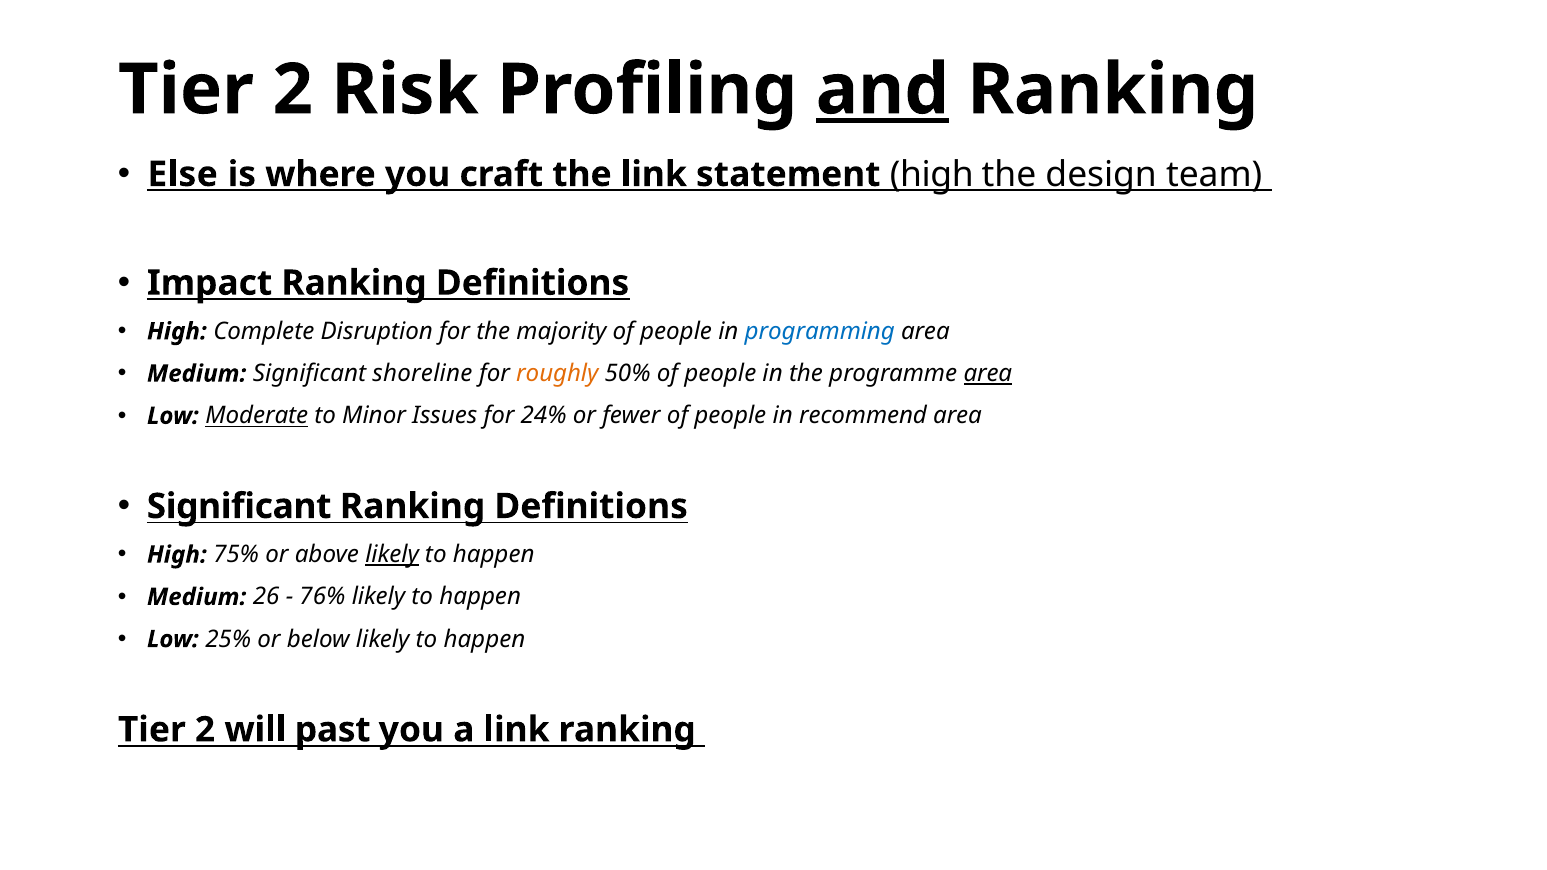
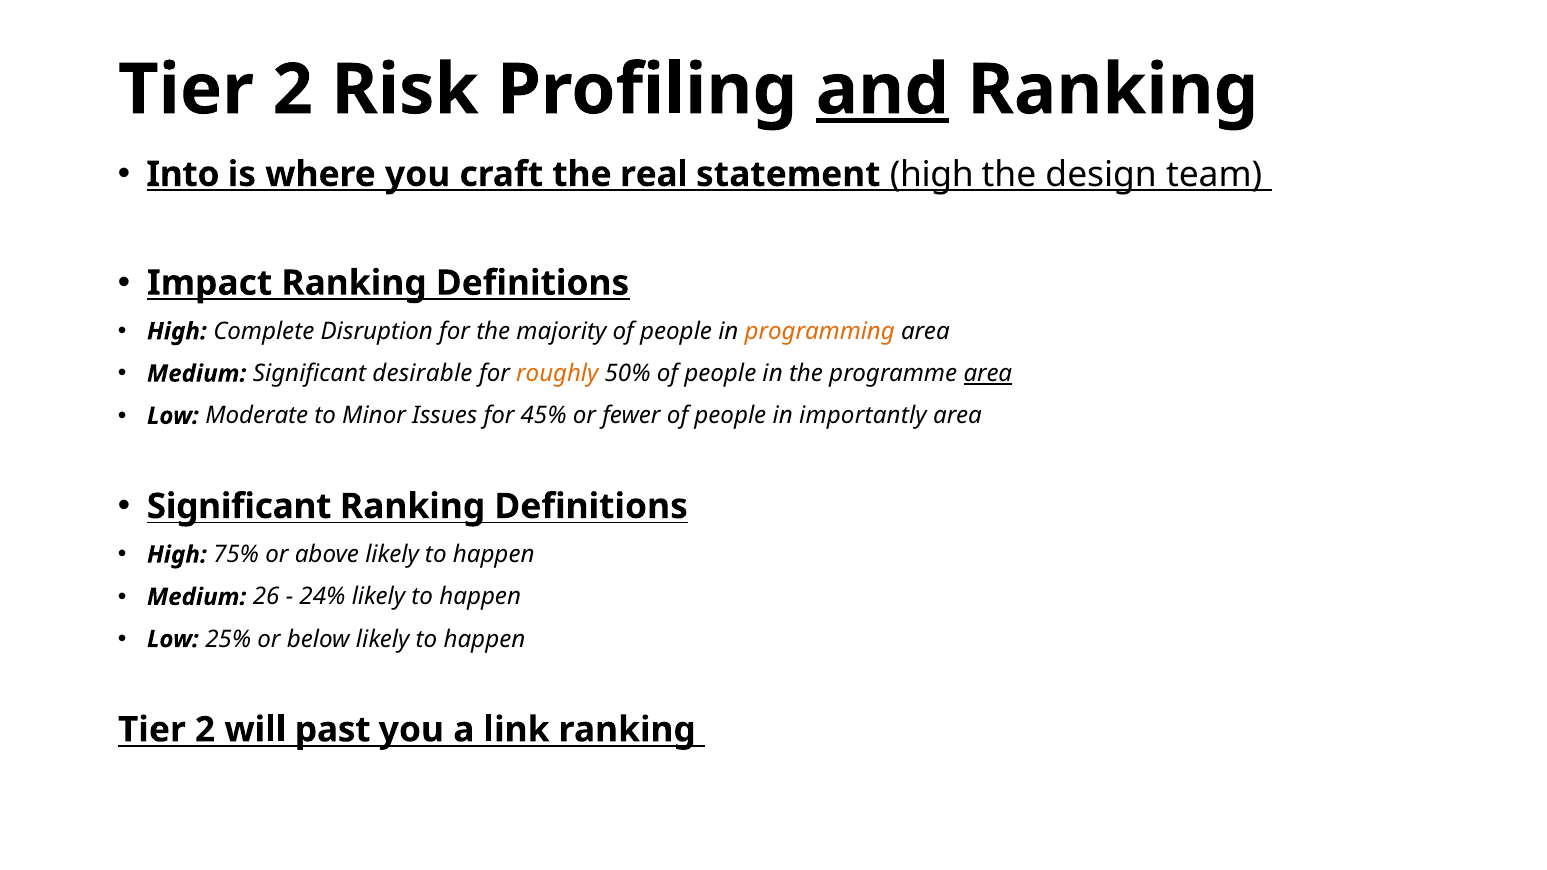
Else: Else -> Into (183, 174)
the link: link -> real (654, 174)
programming colour: blue -> orange (820, 332)
shoreline: shoreline -> desirable (422, 374)
Moderate underline: present -> none (257, 416)
24%: 24% -> 45% (544, 416)
recommend: recommend -> importantly (863, 416)
likely underline: present -> none (392, 555)
76%: 76% -> 24% (322, 597)
